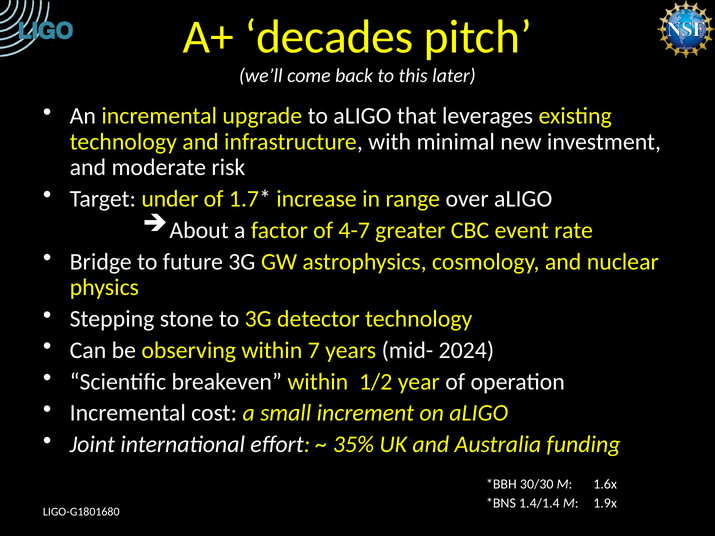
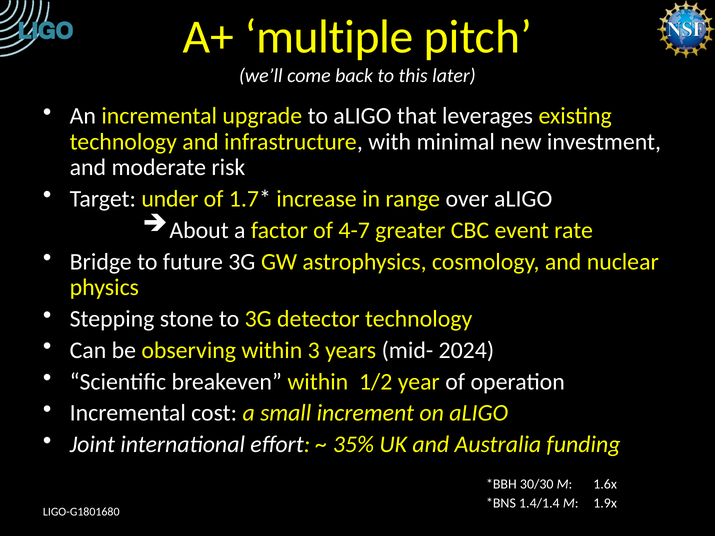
decades: decades -> multiple (329, 37)
7: 7 -> 3 (314, 350)
